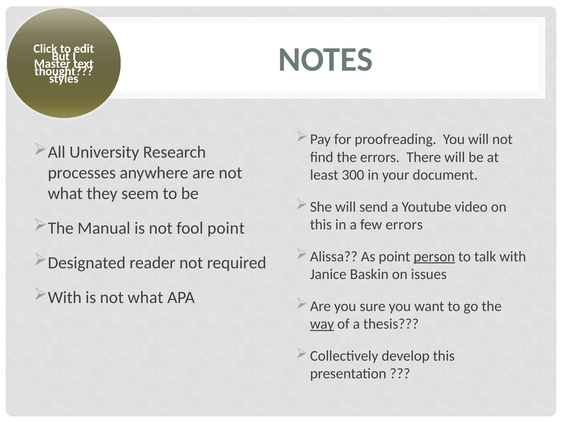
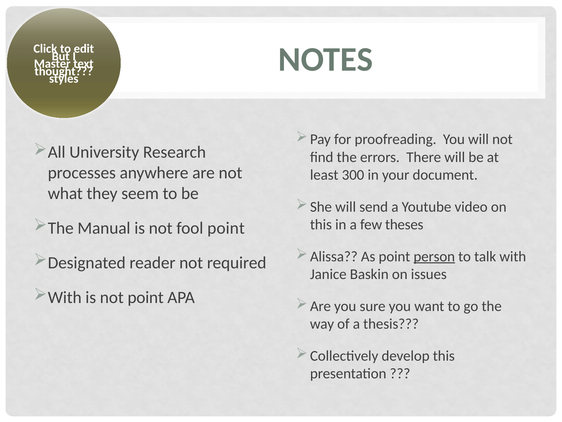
few errors: errors -> theses (404, 224)
is not what: what -> point (146, 297)
way underline: present -> none (322, 324)
